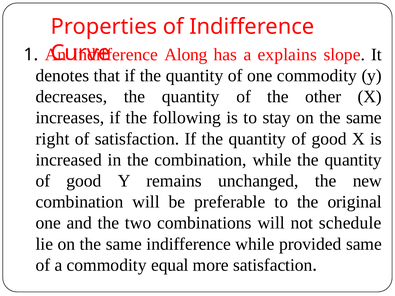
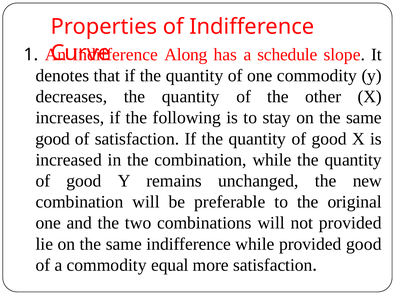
explains: explains -> schedule (287, 55)
right: right -> good (53, 139)
not schedule: schedule -> provided (350, 223)
provided same: same -> good (364, 244)
